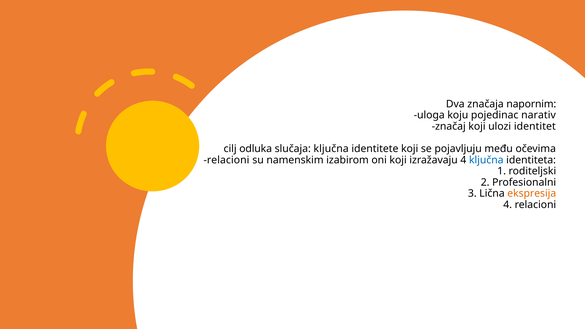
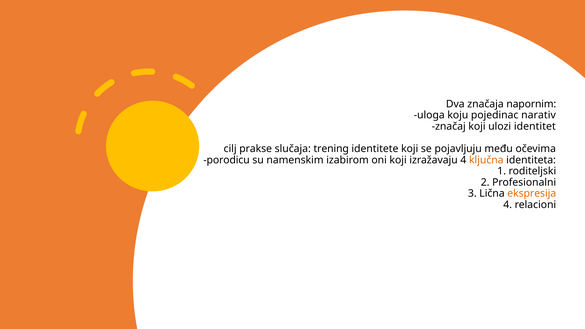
odluka: odluka -> prakse (256, 149)
slučaja ključna: ključna -> trening (331, 149)
relacioni: relacioni -> porodicu (227, 160)
ključna colour: blue -> orange (486, 160)
